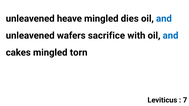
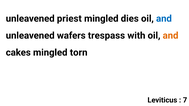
heave: heave -> priest (69, 19)
sacrifice: sacrifice -> trespass (106, 36)
and colour: blue -> orange (171, 36)
